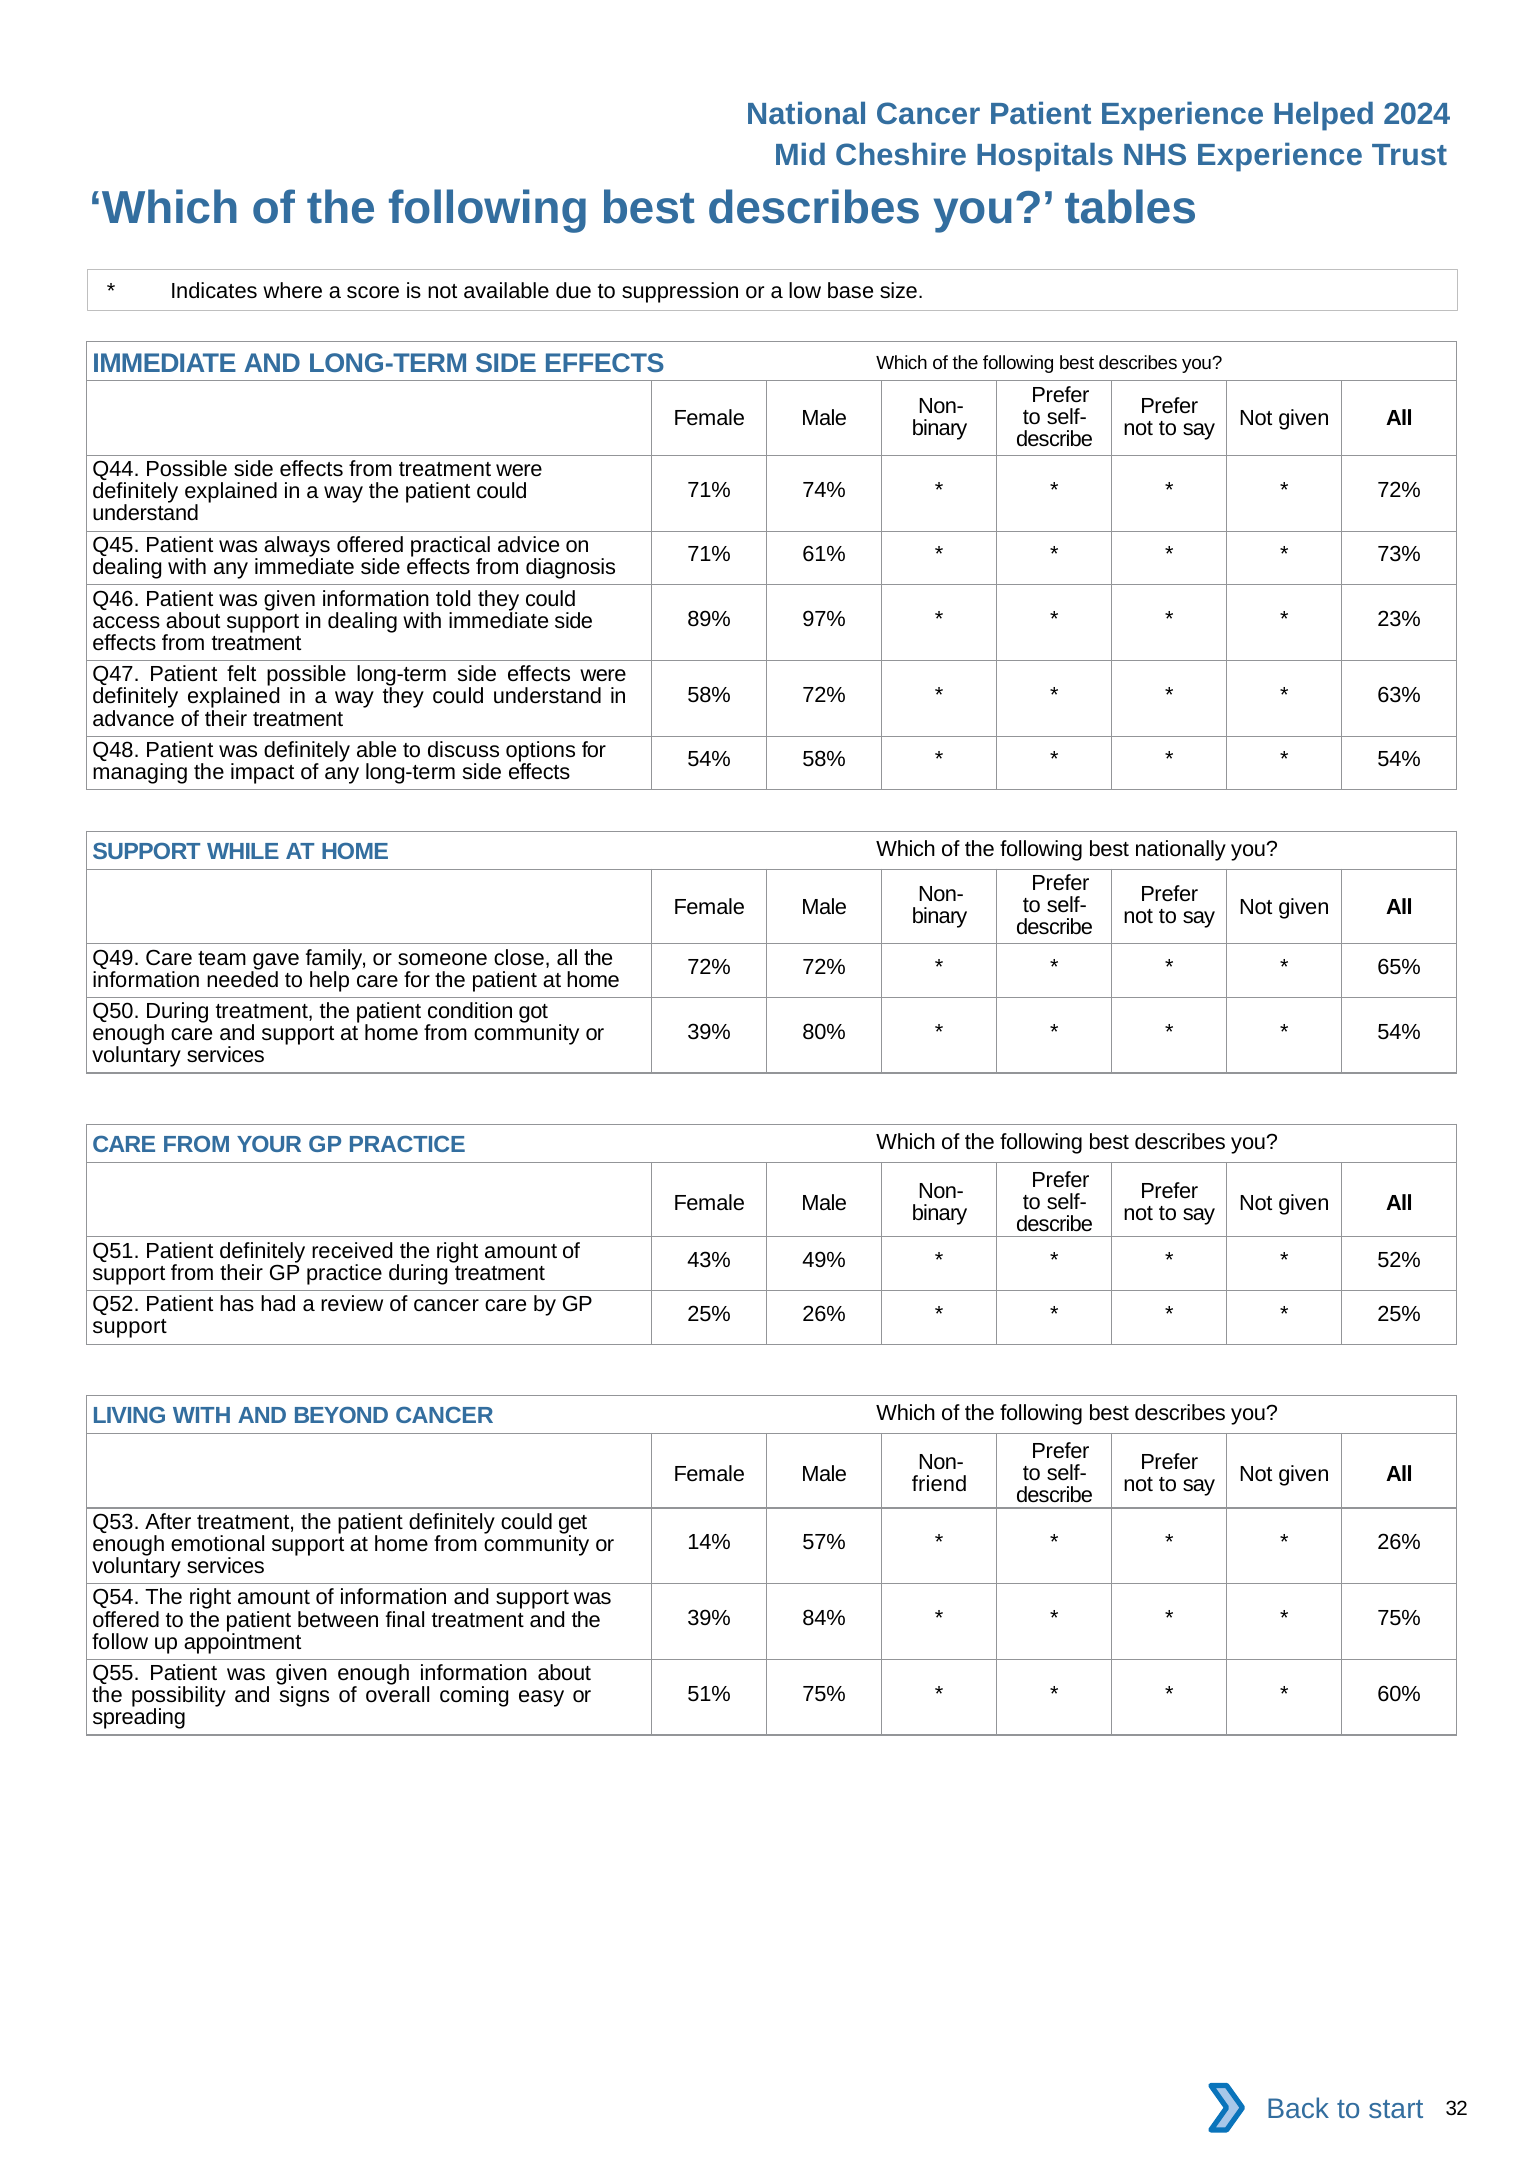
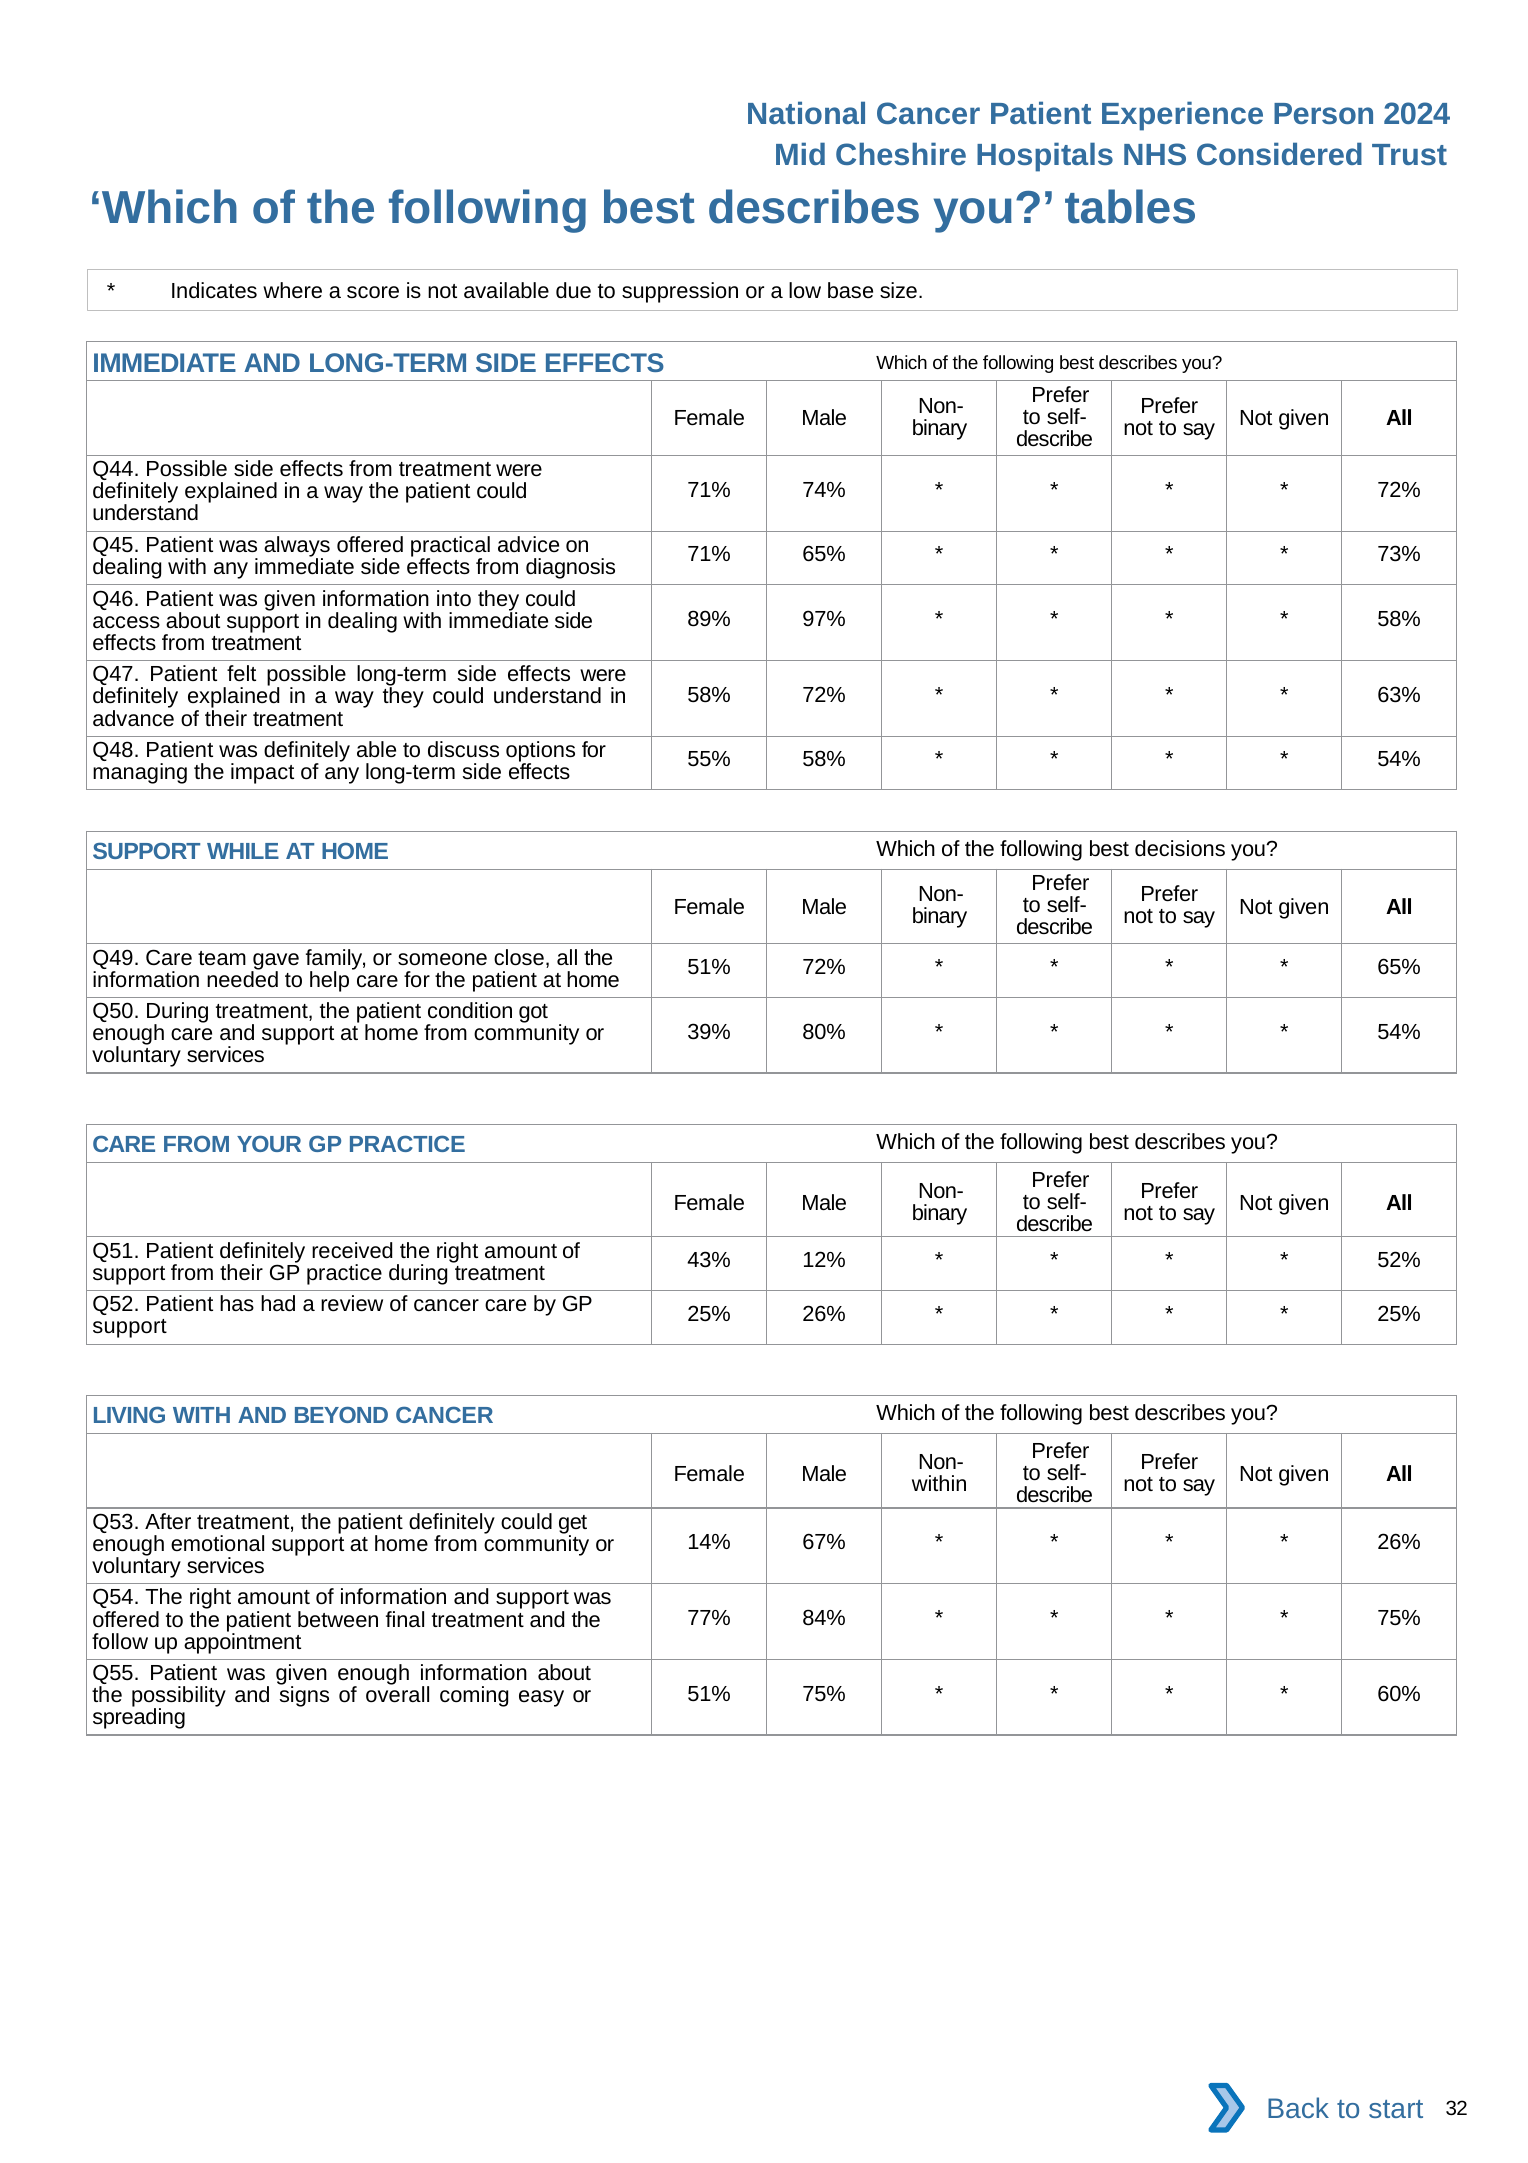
Helped: Helped -> Person (1324, 114)
NHS Experience: Experience -> Considered (1280, 156)
71% 61%: 61% -> 65% (824, 554)
told: told -> into (454, 599)
23%: 23% -> 58% (1399, 619)
54%: 54% -> 55% (709, 759)
nationally: nationally -> decisions (1180, 849)
72%: 72% -> 51% (709, 967)
49%: 49% -> 12% (824, 1260)
friend: friend -> within (940, 1484)
57%: 57% -> 67% (824, 1542)
39%: 39% -> 77% (709, 1618)
